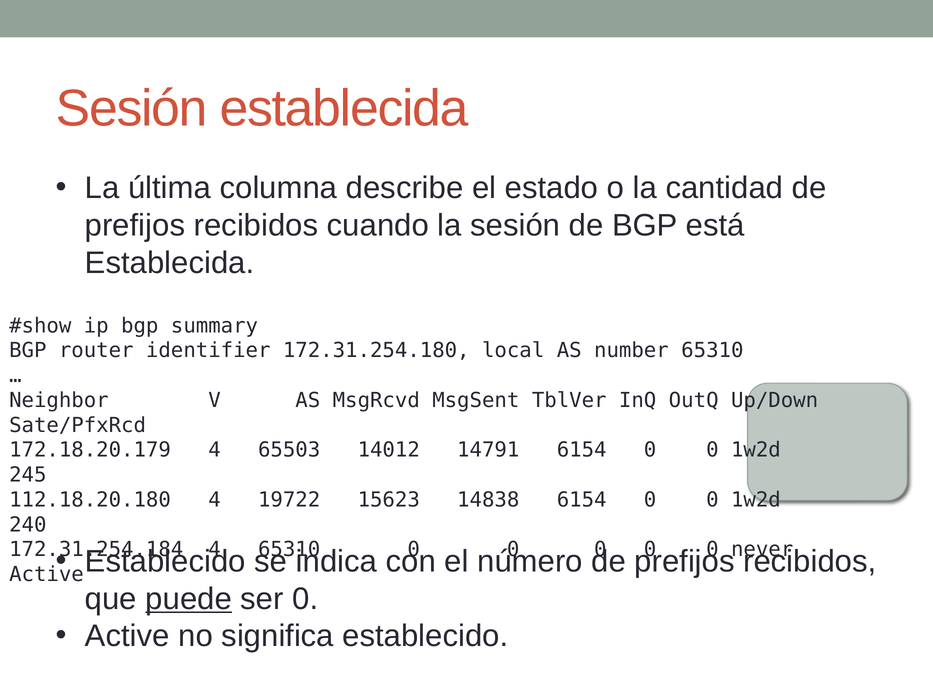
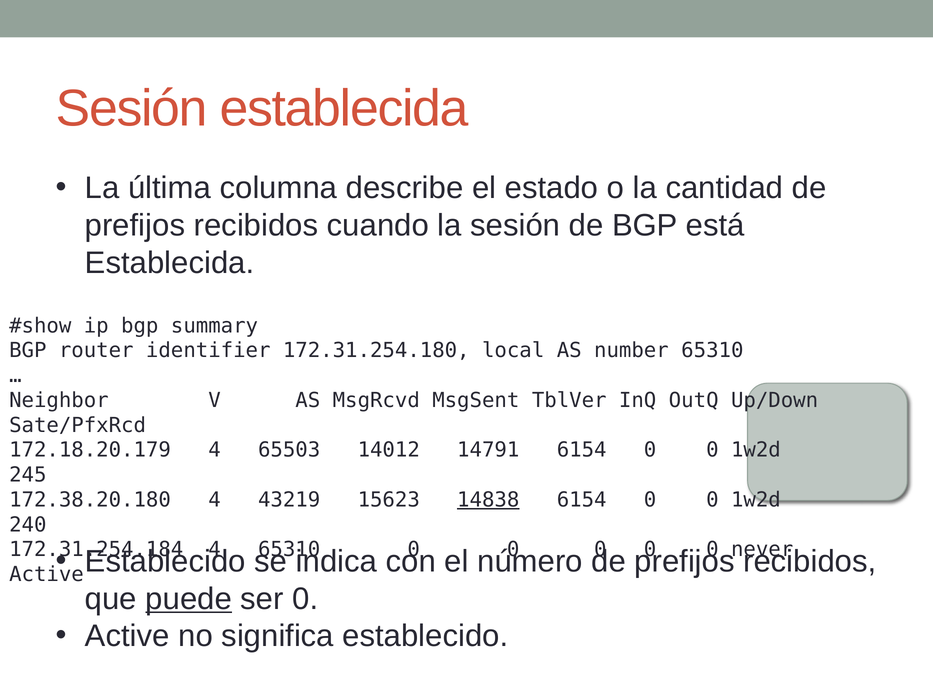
112.18.20.180: 112.18.20.180 -> 172.38.20.180 (90, 500)
19722: 19722 -> 43219 (289, 500)
14838 underline: none -> present (488, 500)
